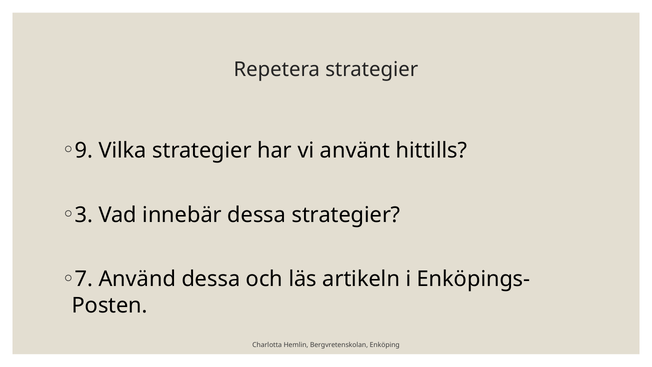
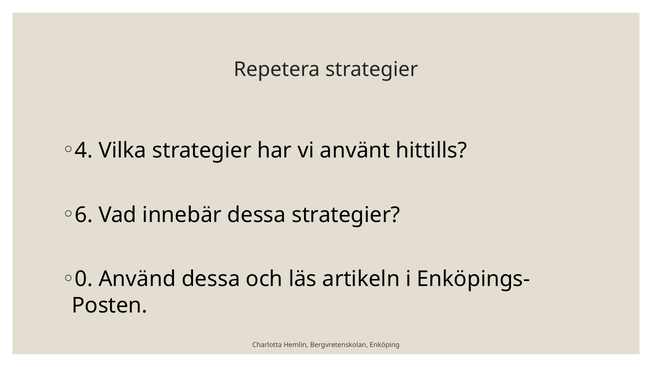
9: 9 -> 4 (84, 150)
3: 3 -> 6 (84, 215)
7: 7 -> 0 (84, 279)
